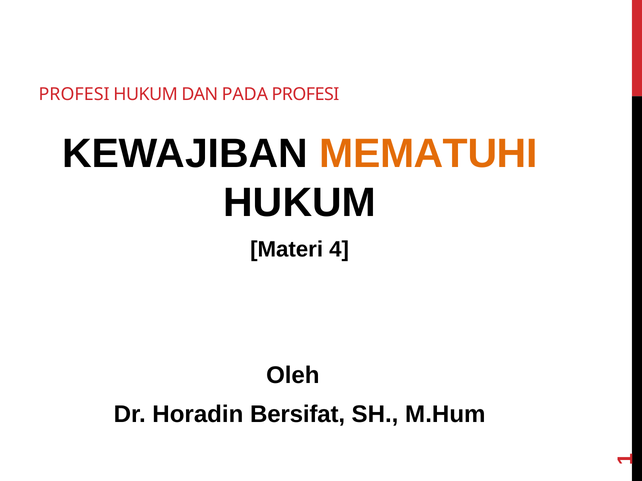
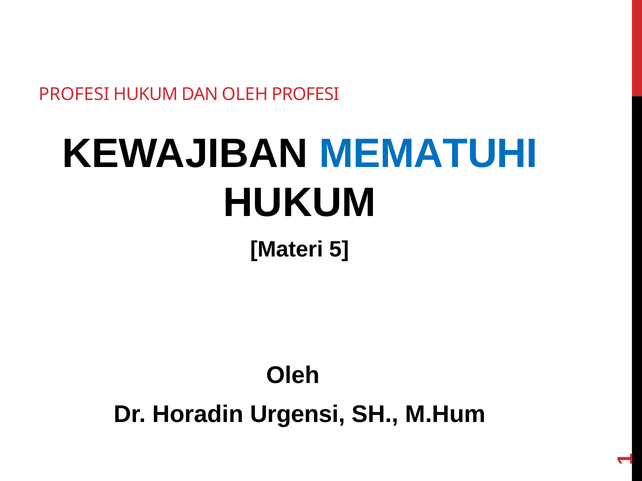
DAN PADA: PADA -> OLEH (245, 94)
MEMATUHI colour: orange -> blue (428, 154)
4: 4 -> 5 (339, 250)
Bersifat: Bersifat -> Urgensi (298, 415)
